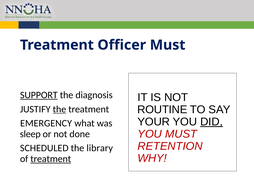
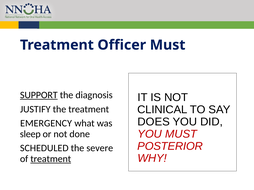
ROUTINE: ROUTINE -> CLINICAL (162, 110)
the underline: present -> none (59, 109)
YOUR: YOUR -> DOES (154, 122)
DID underline: present -> none (212, 122)
RETENTION: RETENTION -> POSTERIOR (170, 146)
library: library -> severe (100, 149)
